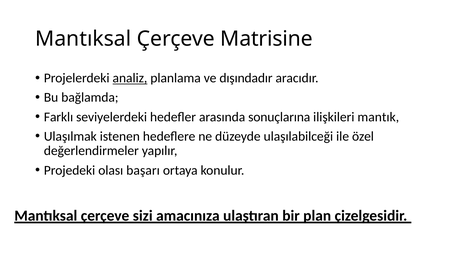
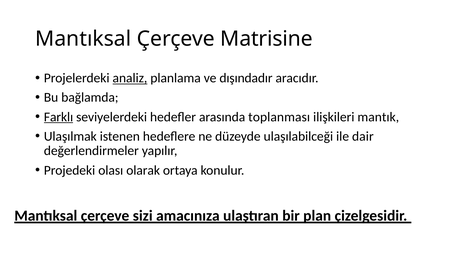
Farklı underline: none -> present (59, 117)
sonuçlarına: sonuçlarına -> toplanması (279, 117)
özel: özel -> dair (363, 136)
başarı: başarı -> olarak (143, 170)
